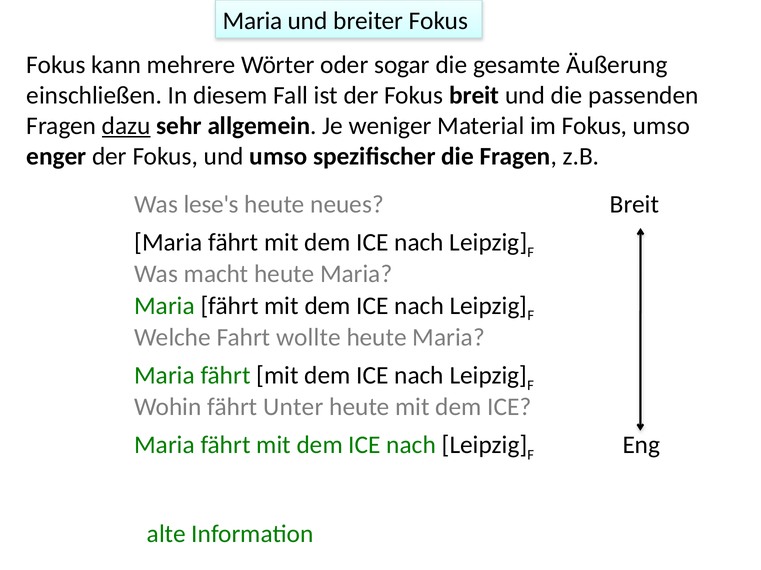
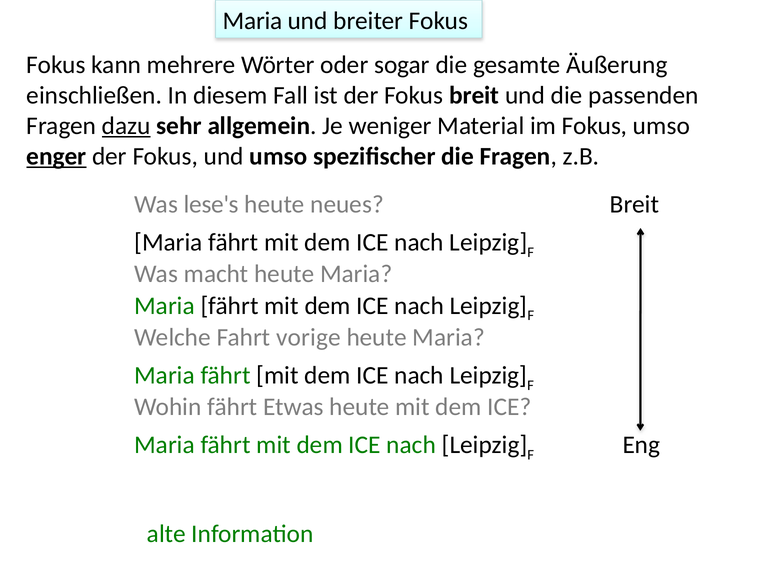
enger underline: none -> present (56, 156)
wollte: wollte -> vorige (308, 338)
Unter: Unter -> Etwas (293, 408)
